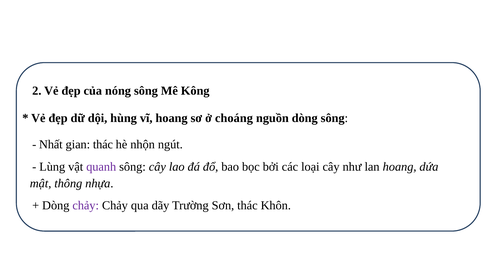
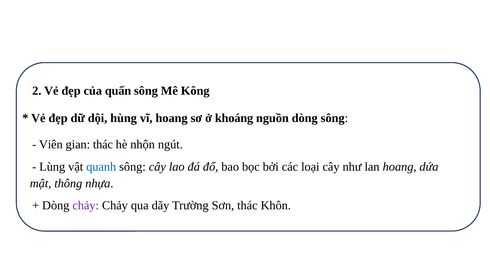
nóng: nóng -> quấn (118, 91)
choáng: choáng -> khoáng (234, 118)
Nhất: Nhất -> Viên (51, 144)
quanh colour: purple -> blue (101, 166)
